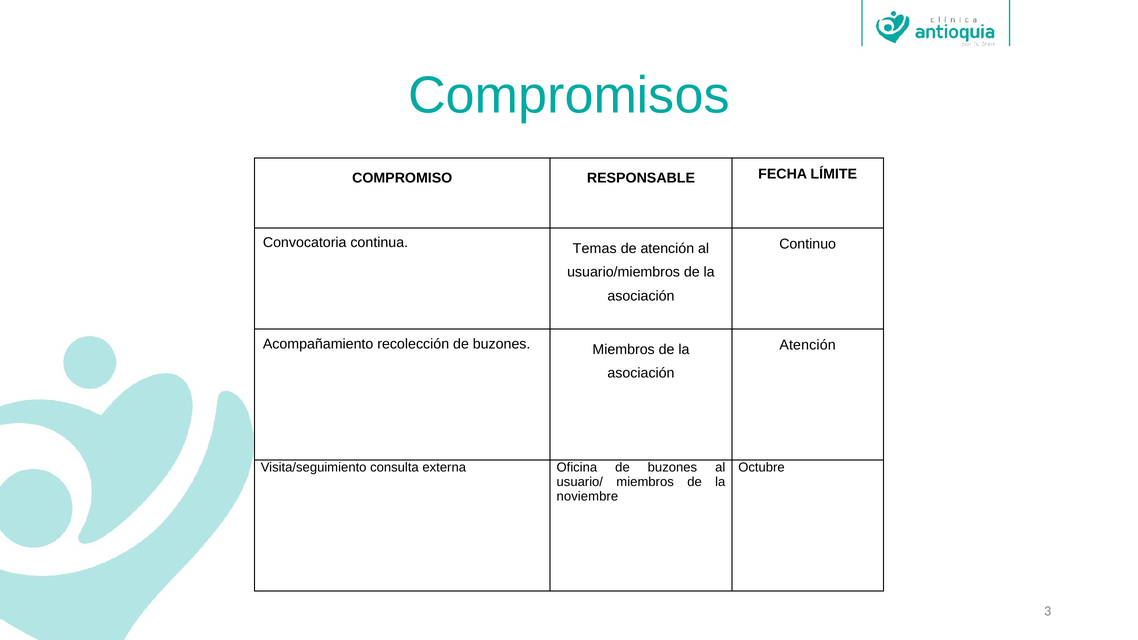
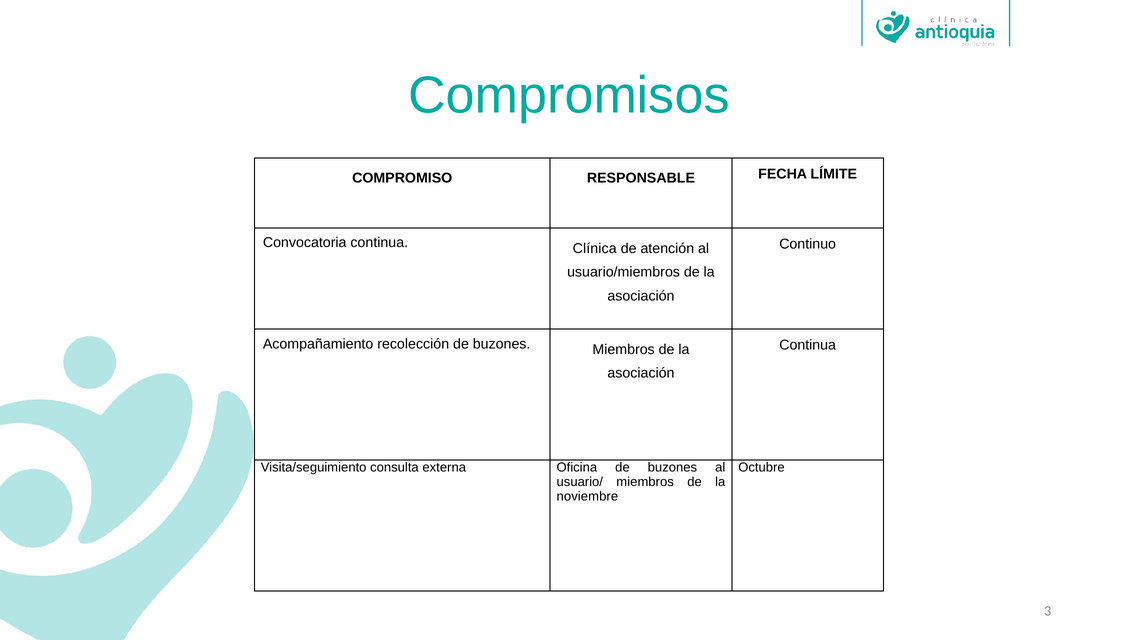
Temas: Temas -> Clínica (595, 248)
Atención: Atención -> Continua (808, 345)
